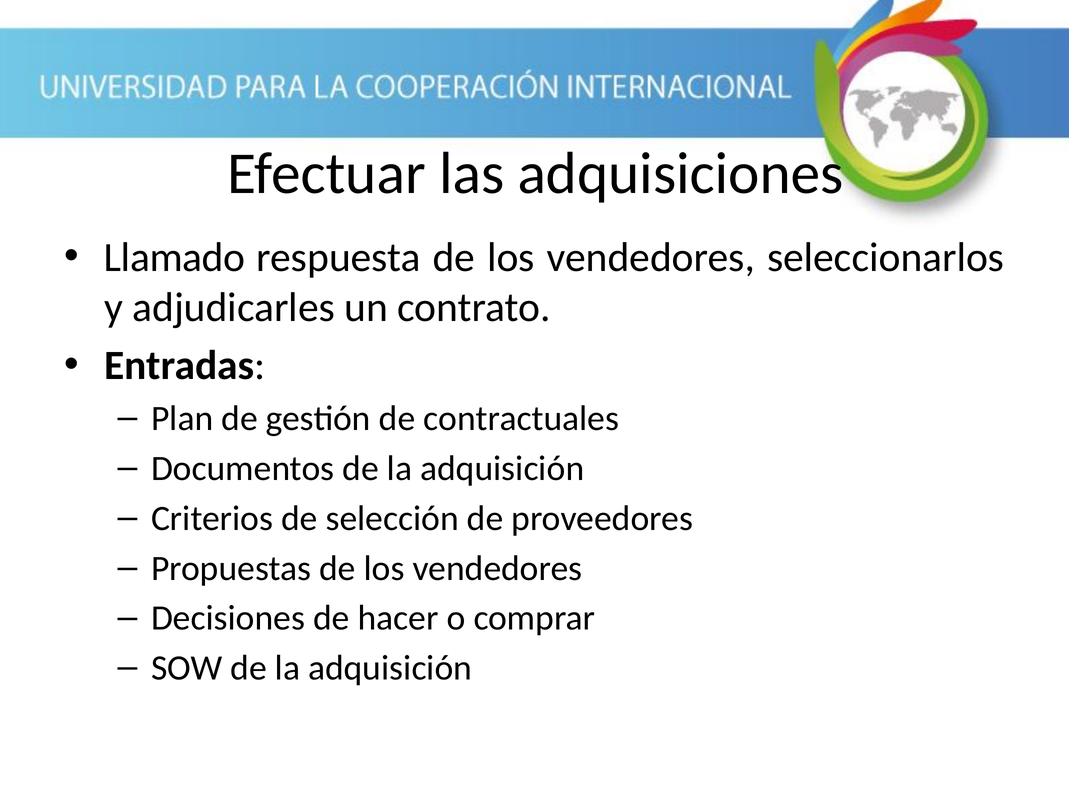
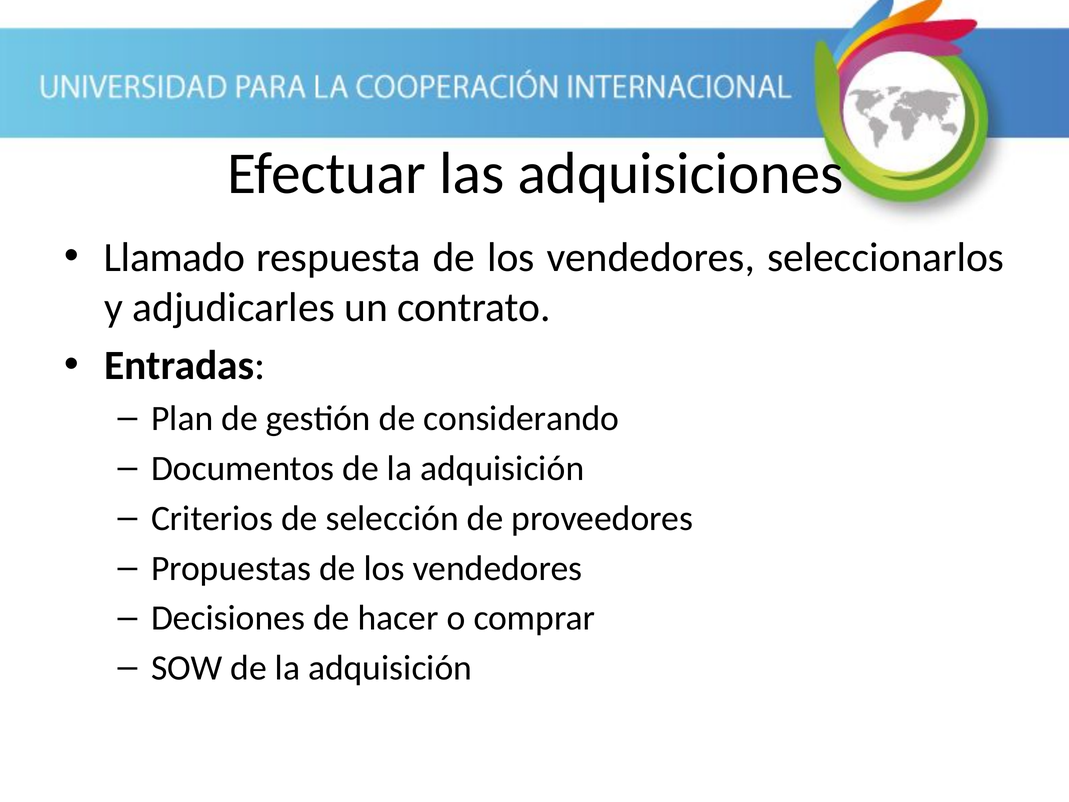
contractuales: contractuales -> considerando (521, 419)
